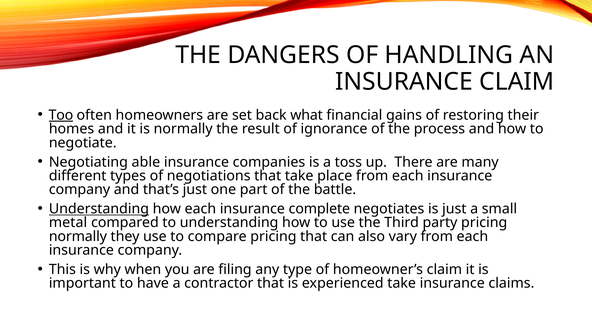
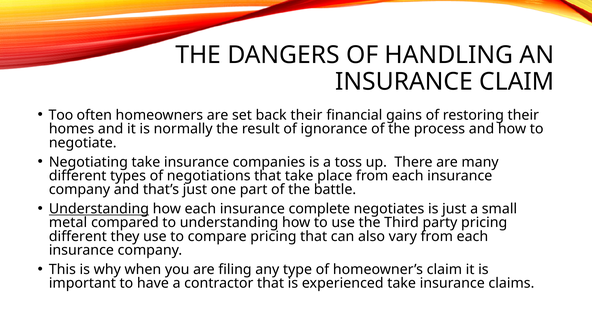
Too underline: present -> none (61, 115)
back what: what -> their (306, 115)
Negotiating able: able -> take (146, 162)
normally: normally -> different (78, 236)
